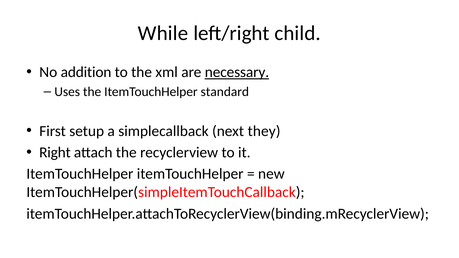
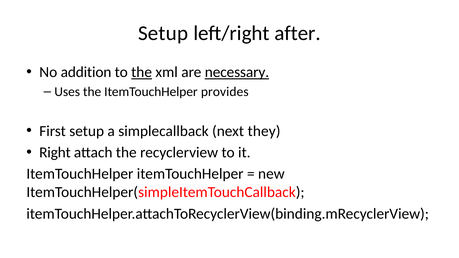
While: While -> Setup (163, 33)
child: child -> after (298, 33)
the underline: none -> present (142, 72)
standard: standard -> provides (225, 92)
